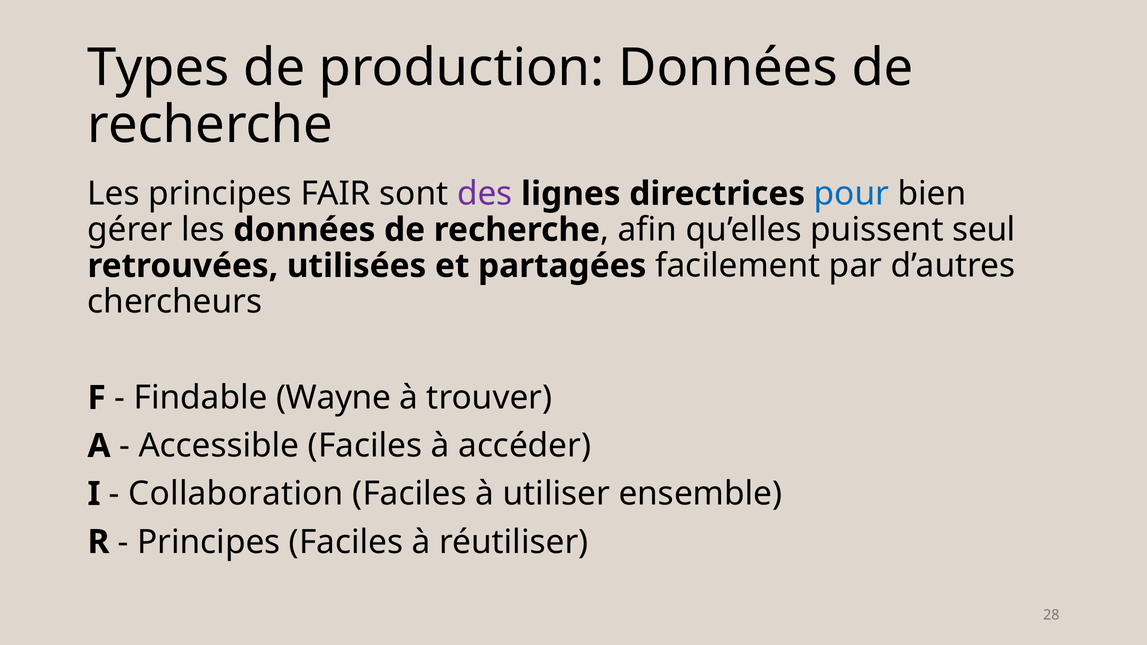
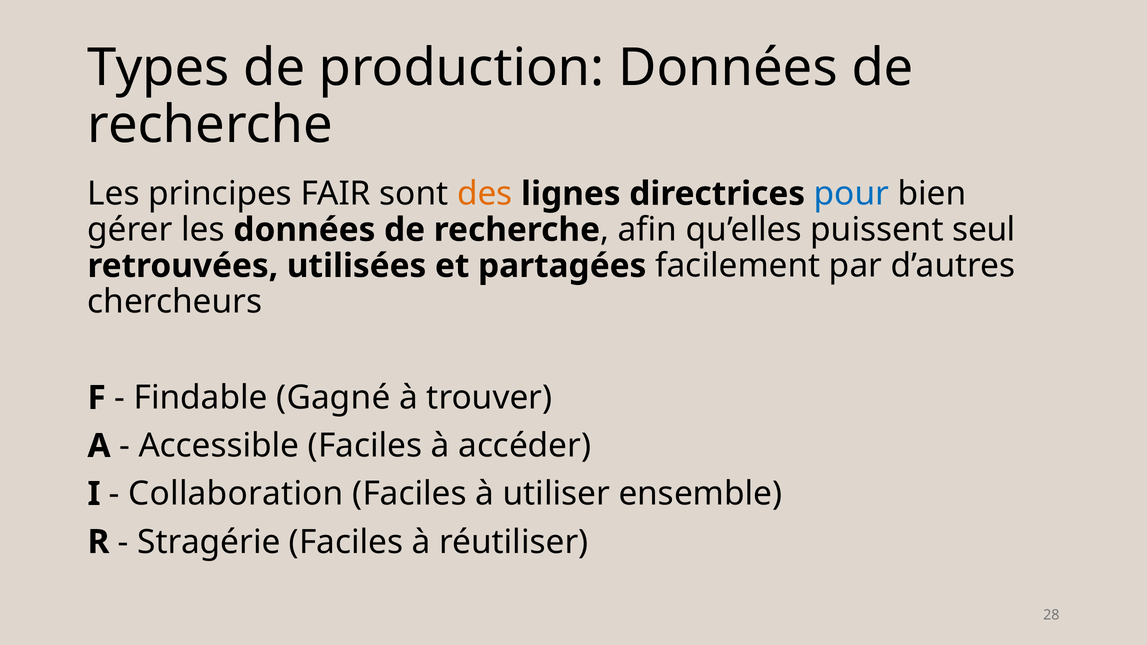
des colour: purple -> orange (485, 194)
Wayne: Wayne -> Gagné (333, 398)
Principes: Principes -> Stragérie (209, 542)
